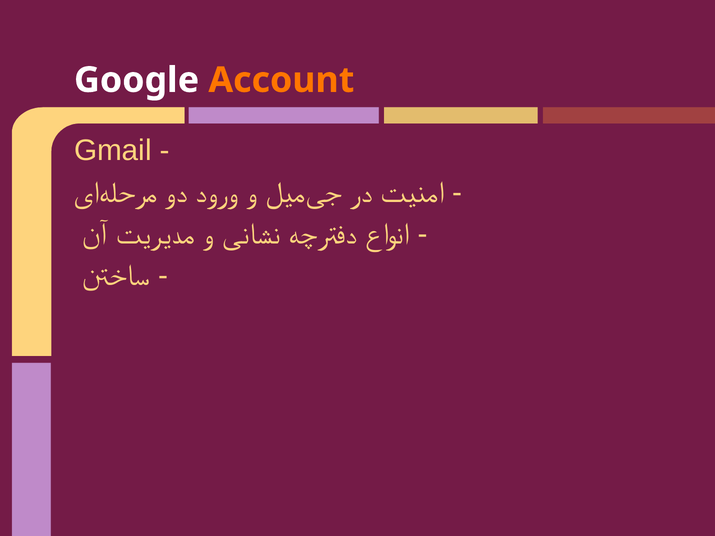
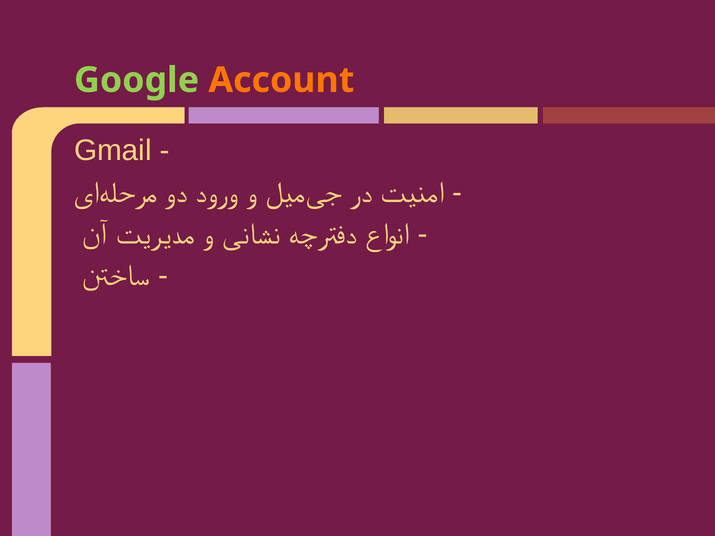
Google colour: white -> light green (137, 80)
